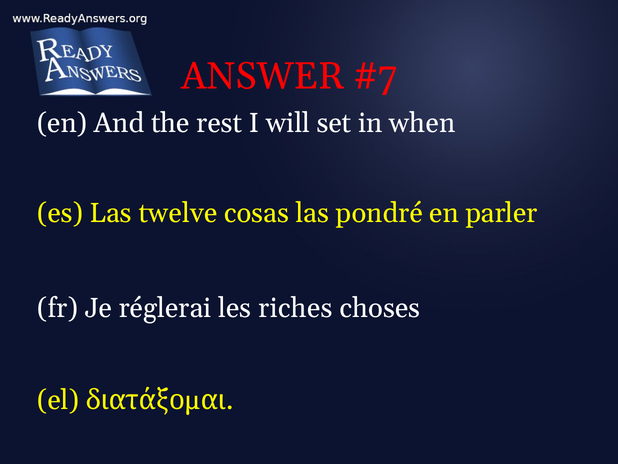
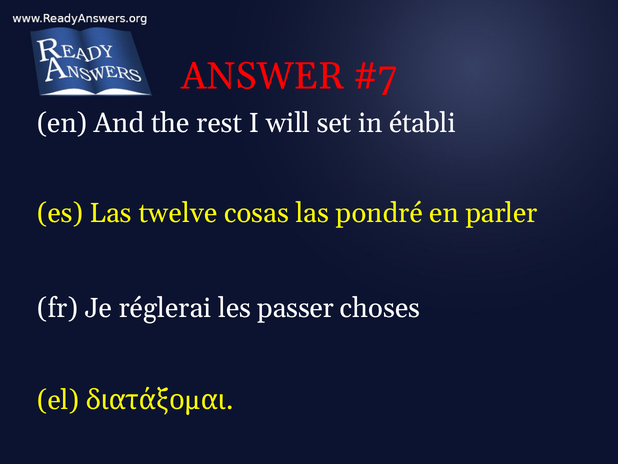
when: when -> établi (422, 123)
riches: riches -> passer (296, 308)
